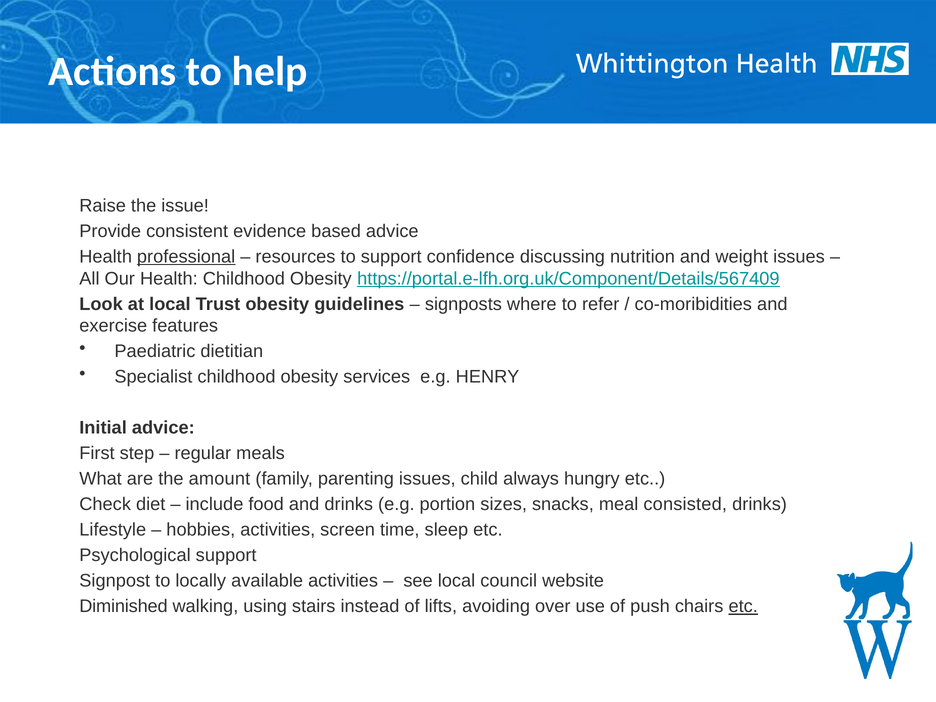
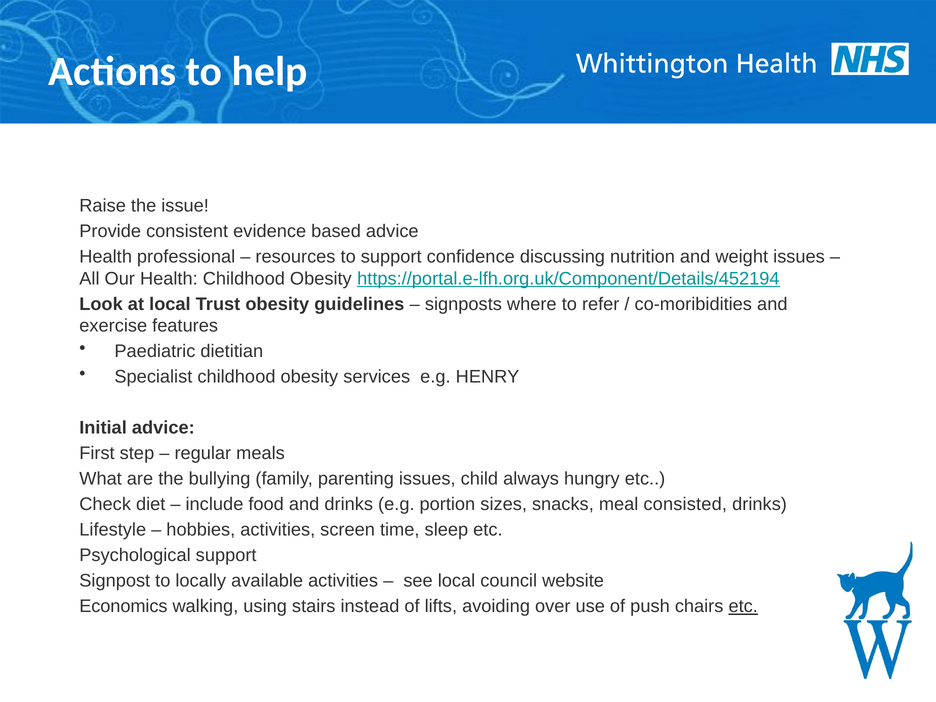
professional underline: present -> none (186, 257)
https://portal.e-lfh.org.uk/Component/Details/567409: https://portal.e-lfh.org.uk/Component/Details/567409 -> https://portal.e-lfh.org.uk/Component/Details/452194 (568, 279)
amount: amount -> bullying (220, 479)
Diminished: Diminished -> Economics (123, 606)
